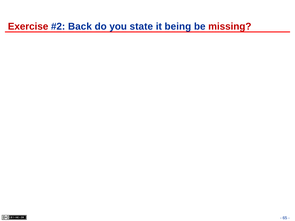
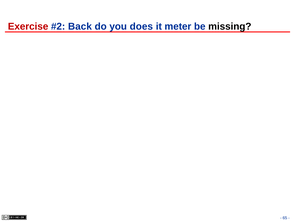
state: state -> does (141, 26)
being: being -> meter (178, 26)
missing colour: red -> black (230, 26)
